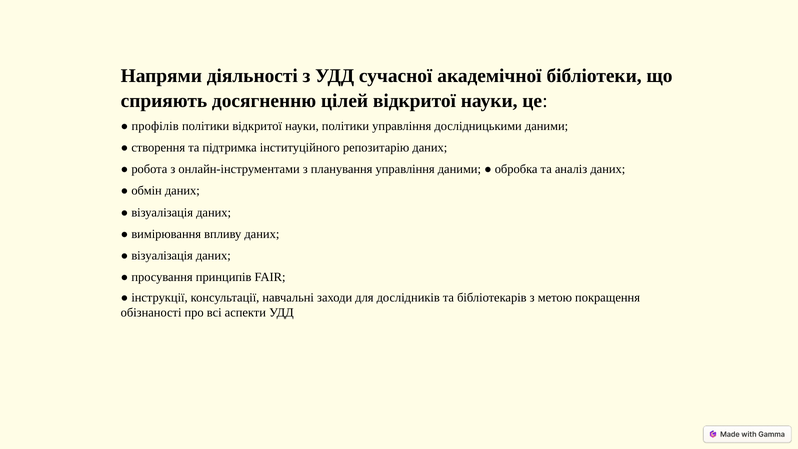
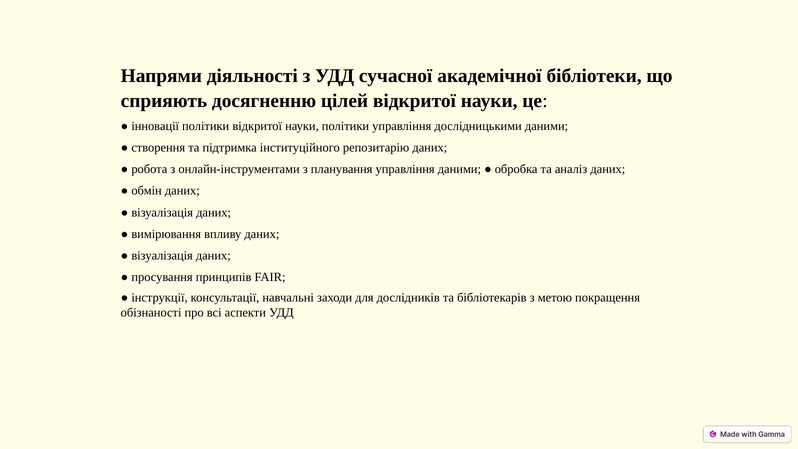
профілів: профілів -> інновації (155, 126)
